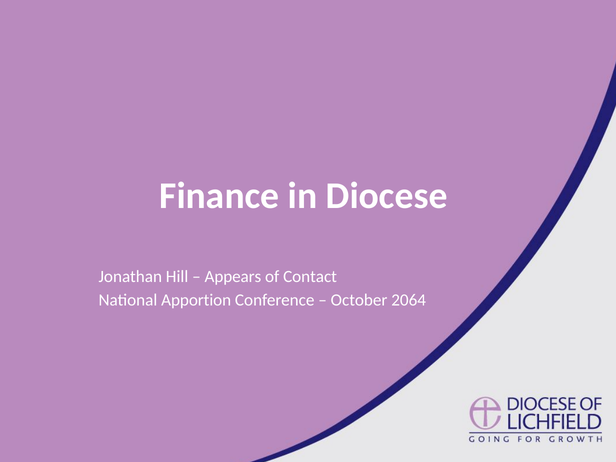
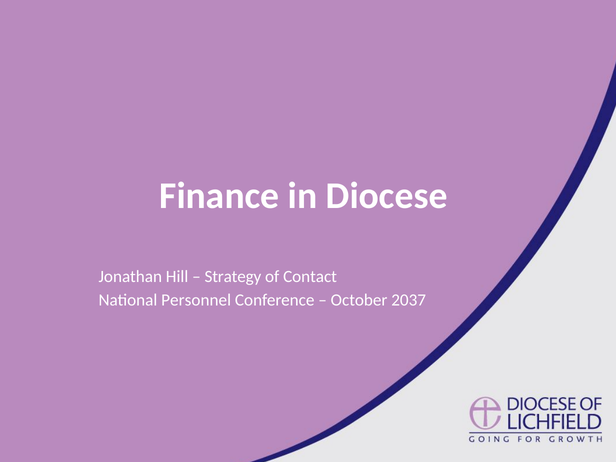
Appears: Appears -> Strategy (233, 276)
Apportion: Apportion -> Personnel (196, 300)
2064: 2064 -> 2037 (409, 300)
